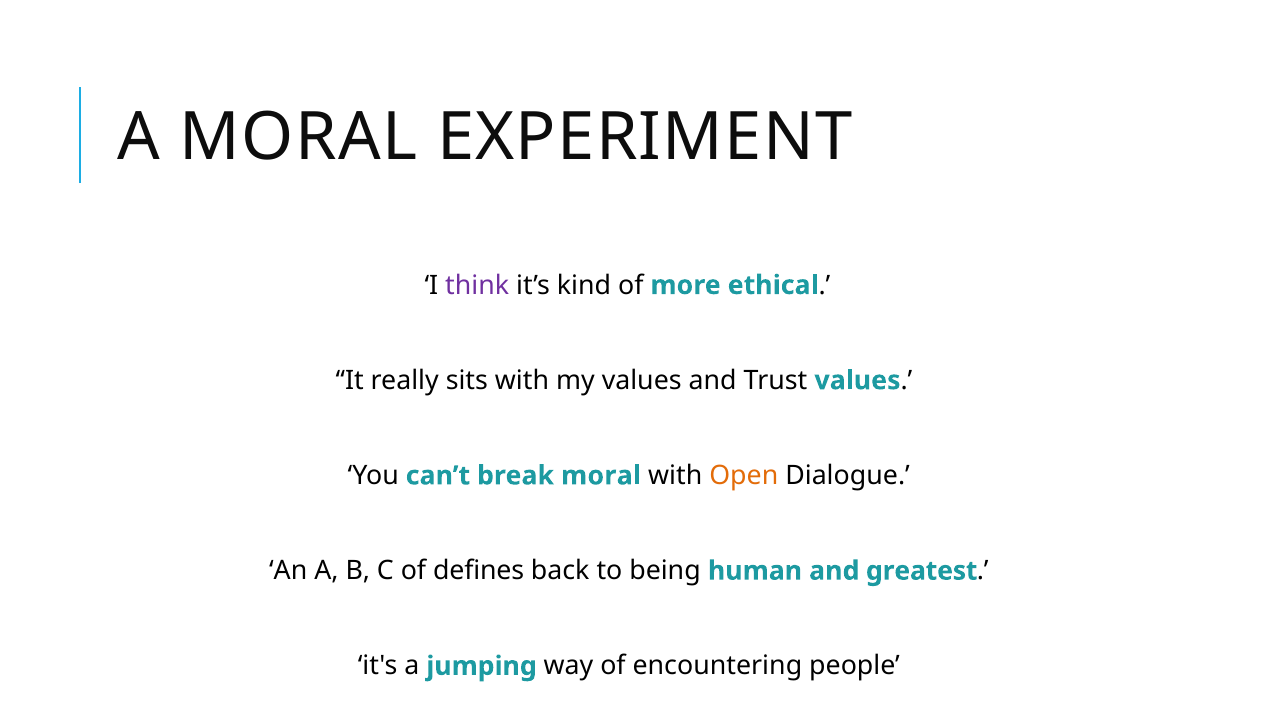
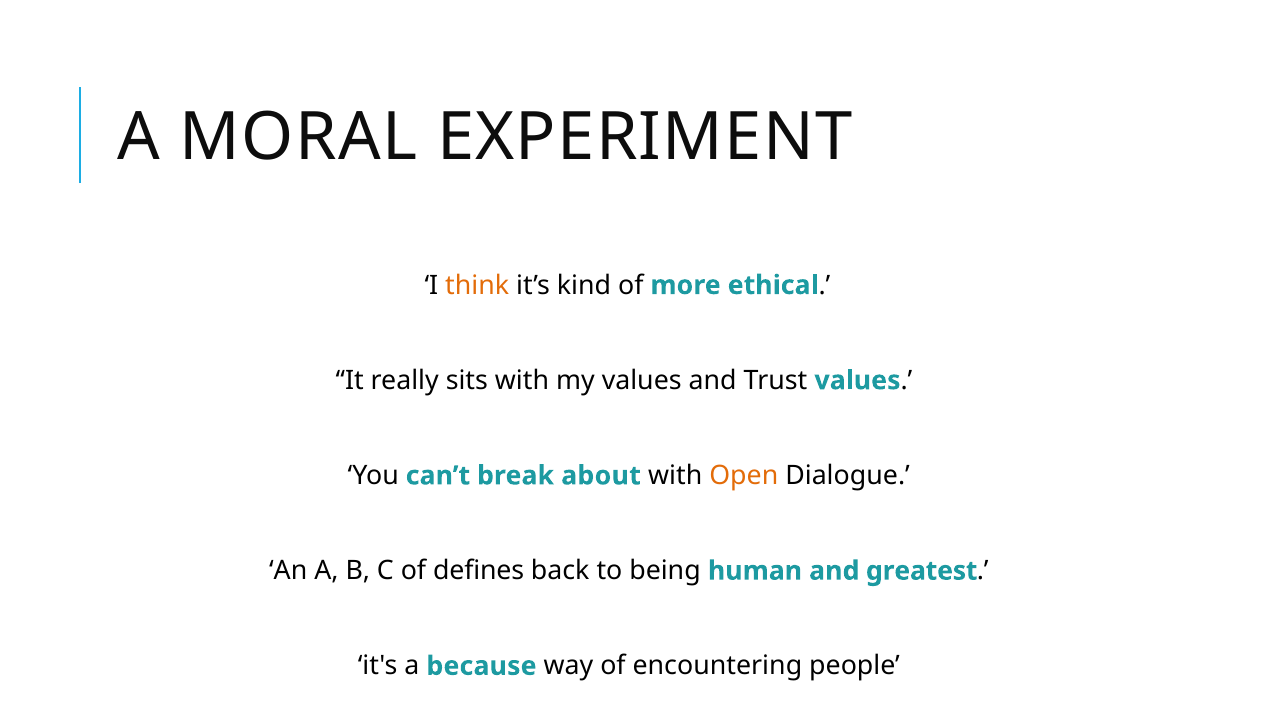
think colour: purple -> orange (477, 285)
break moral: moral -> about (601, 475)
jumping: jumping -> because (481, 666)
